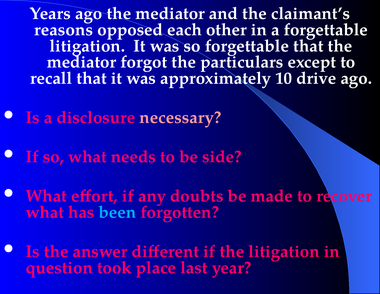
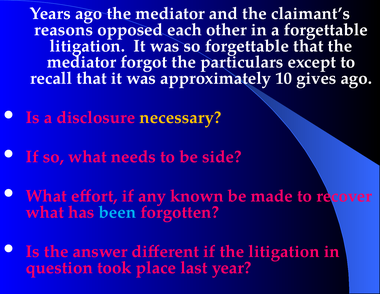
drive: drive -> gives (316, 78)
necessary colour: pink -> yellow (180, 117)
doubts: doubts -> known (197, 196)
